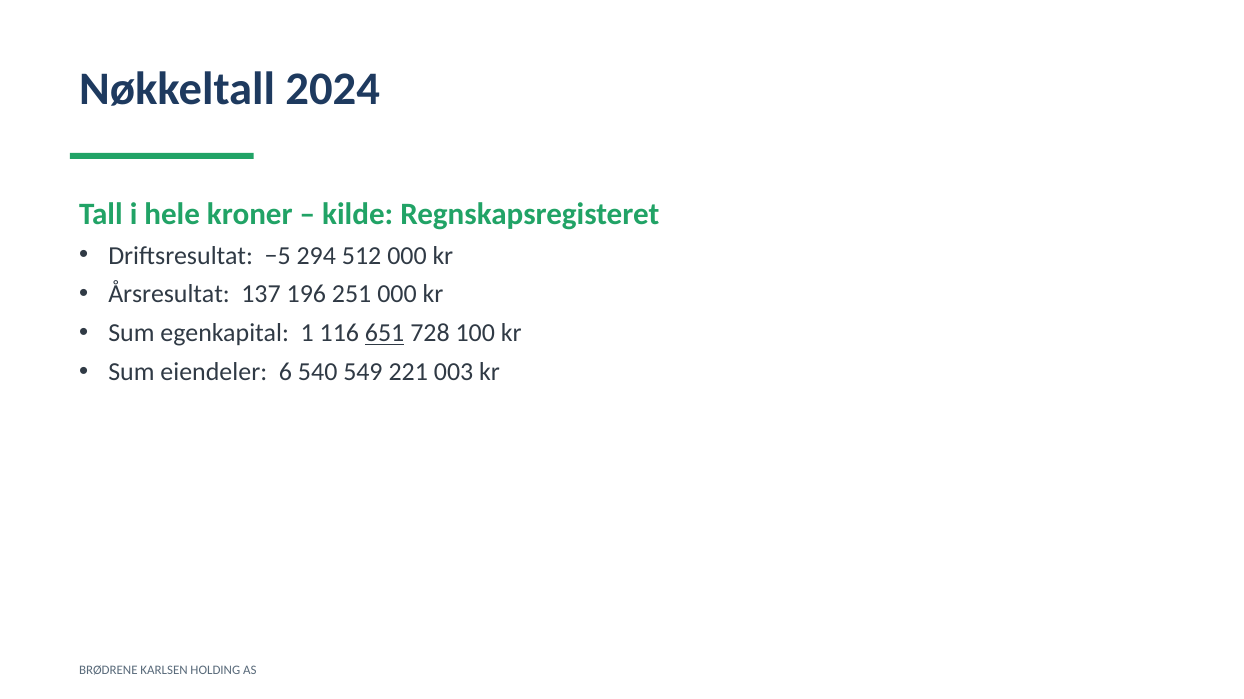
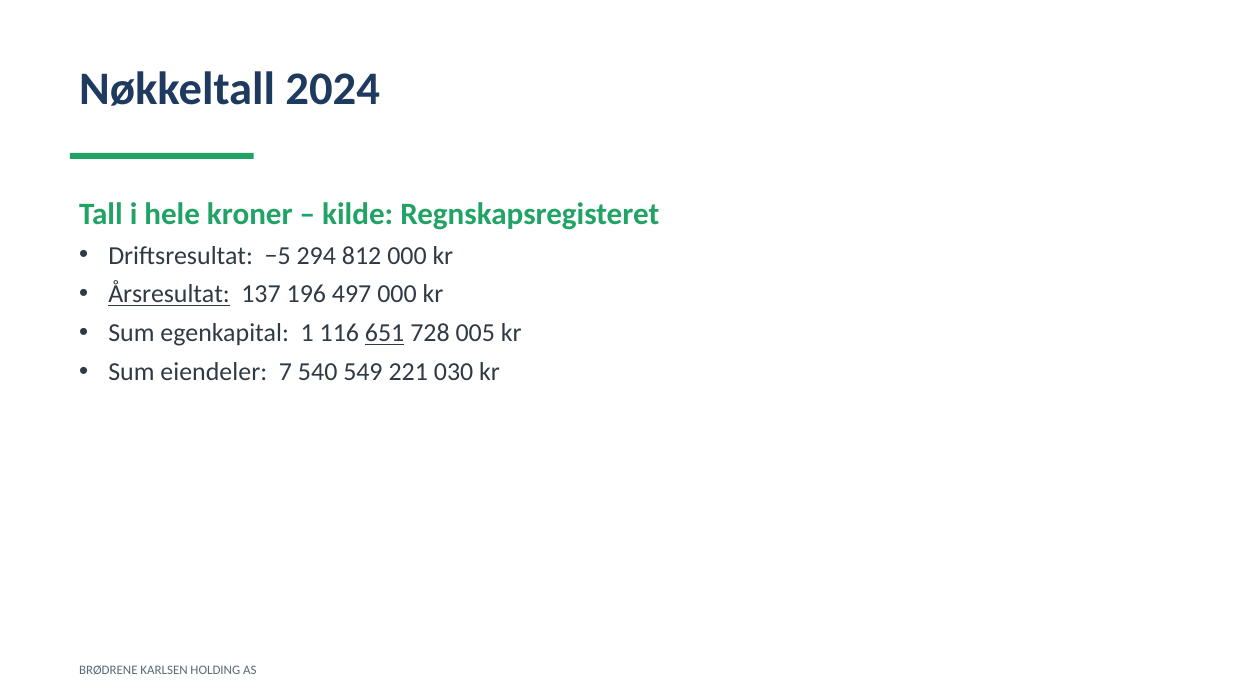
512: 512 -> 812 (362, 256)
Årsresultat underline: none -> present (169, 295)
251: 251 -> 497 (352, 295)
100: 100 -> 005 (475, 334)
6: 6 -> 7 (285, 372)
003: 003 -> 030 (454, 372)
